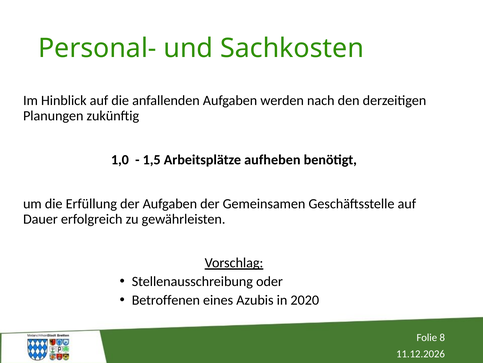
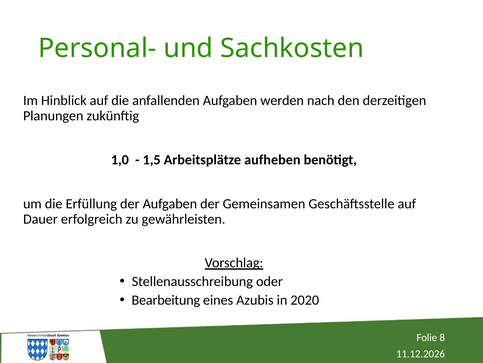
Betroffenen: Betroffenen -> Bearbeitung (166, 300)
